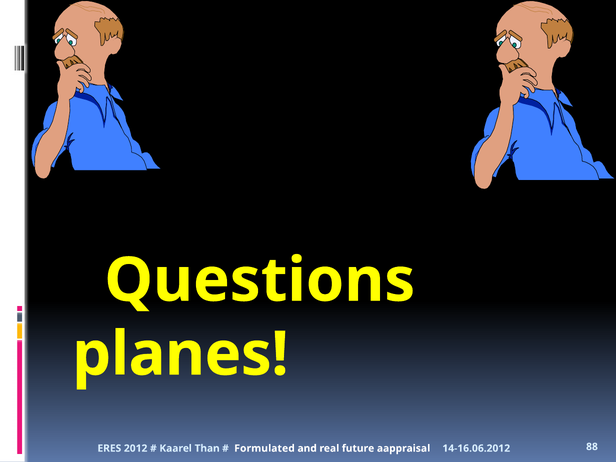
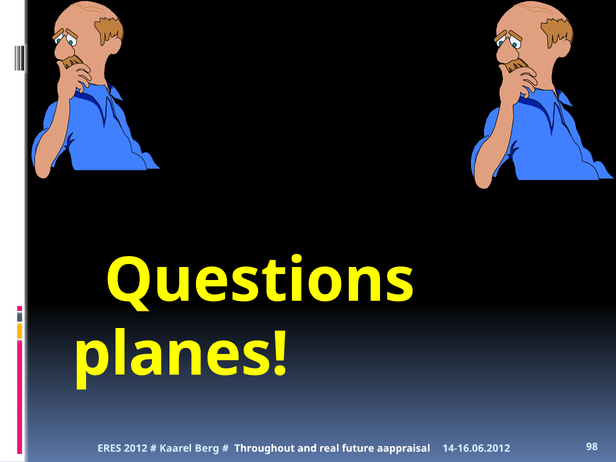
Than: Than -> Berg (207, 448)
Formulated: Formulated -> Throughout (265, 448)
88: 88 -> 98 (592, 447)
